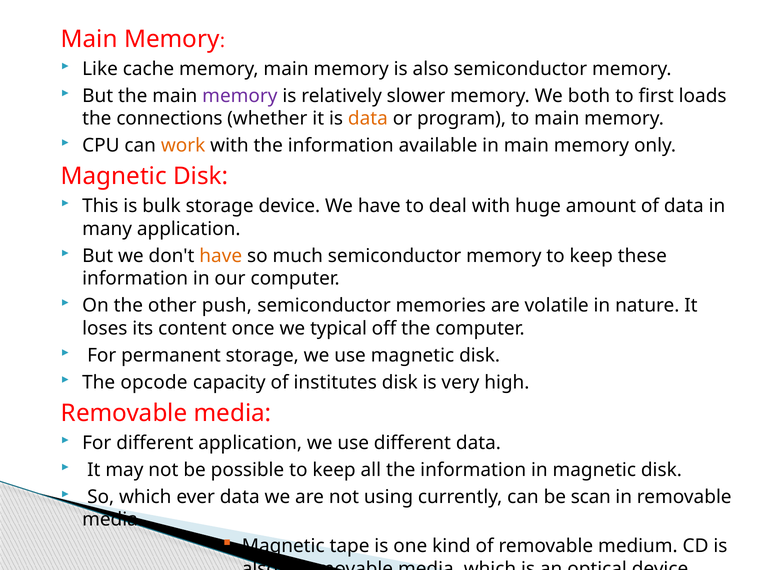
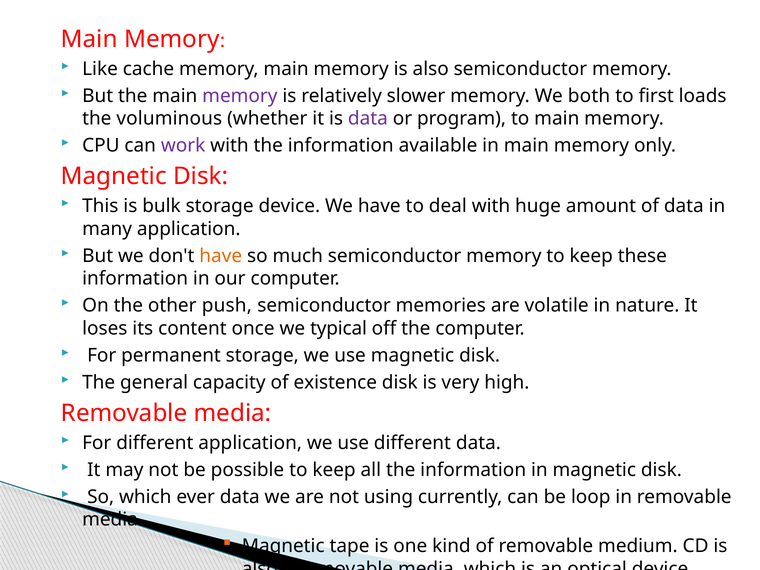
connections: connections -> voluminous (169, 119)
data colour: orange -> purple (368, 119)
work colour: orange -> purple (183, 146)
opcode: opcode -> general (154, 382)
institutes: institutes -> existence (335, 382)
scan: scan -> loop (591, 497)
